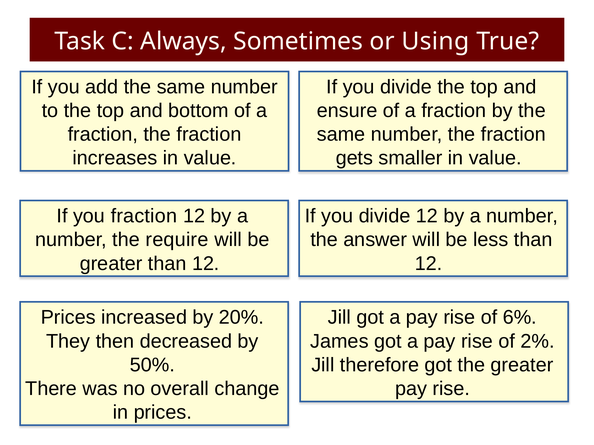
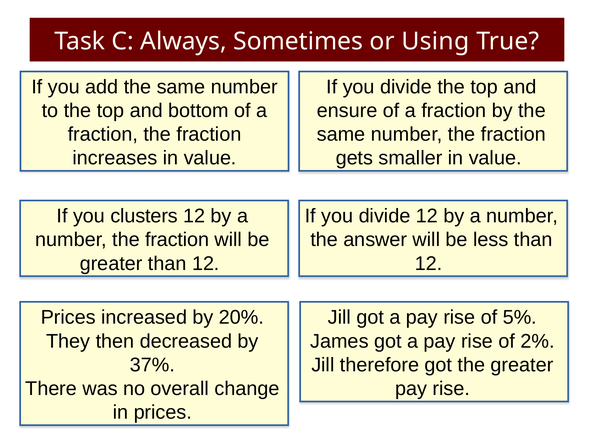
you fraction: fraction -> clusters (144, 216)
require: require -> fraction (177, 240)
6%: 6% -> 5% (520, 318)
50%: 50% -> 37% (152, 365)
